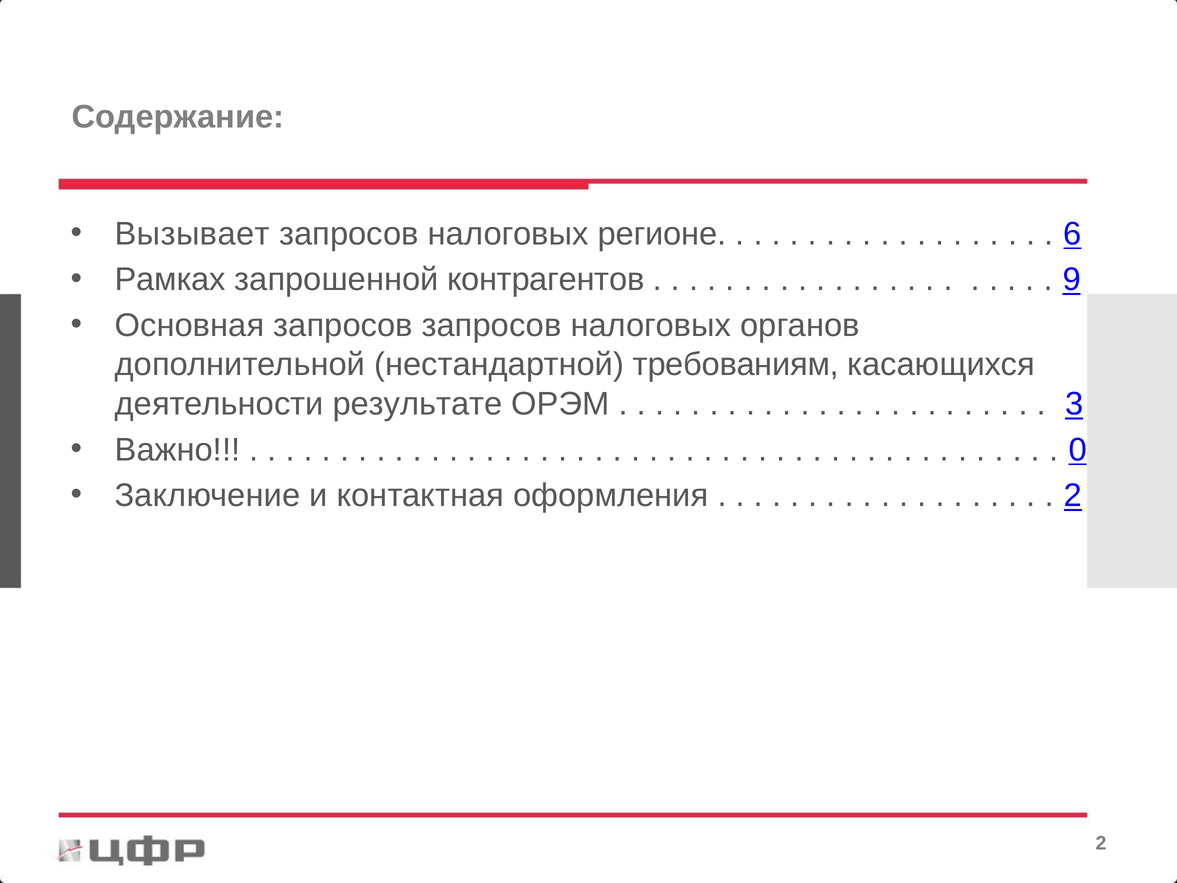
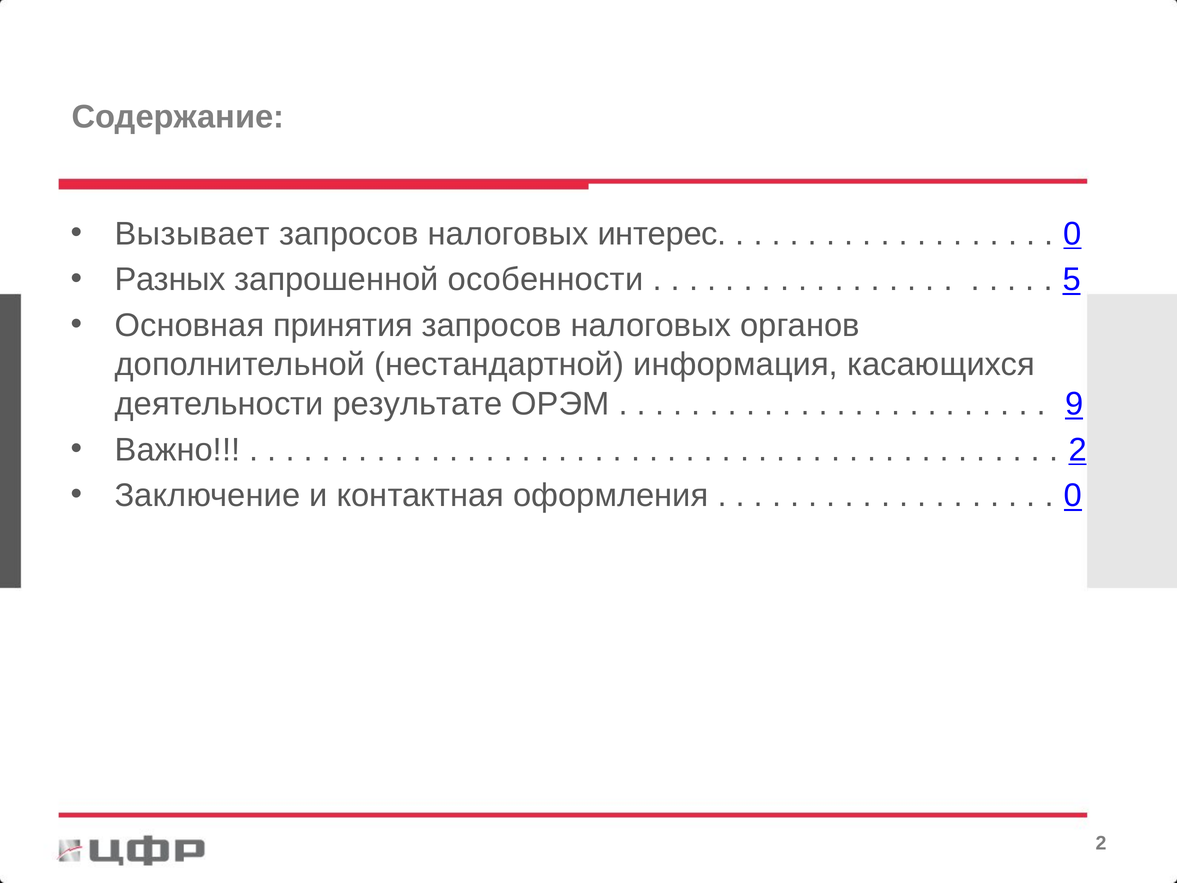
регионе: регионе -> интерес (662, 234)
6: 6 -> 0 (1073, 234)
Рамках: Рамках -> Разных (170, 280)
контрагентов: контрагентов -> особенности (546, 280)
9: 9 -> 5 (1072, 280)
Основная запросов: запросов -> принятия (343, 325)
требованиям: требованиям -> информация (736, 365)
3: 3 -> 9 (1074, 404)
0: 0 -> 2 (1078, 450)
2: 2 -> 0 (1073, 495)
